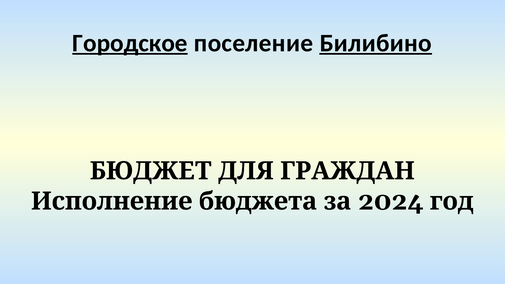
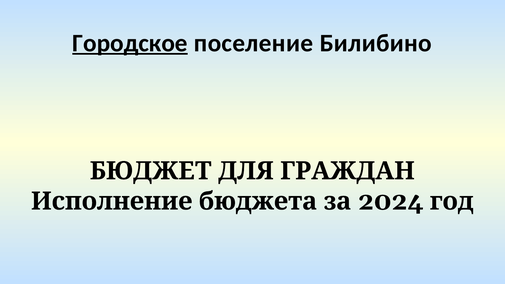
Билибино underline: present -> none (376, 43)
